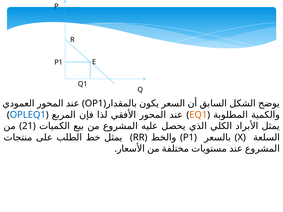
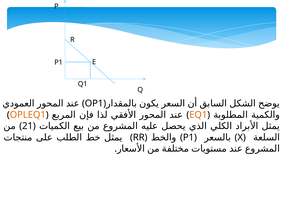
OPLEQ1 colour: blue -> orange (28, 115)
